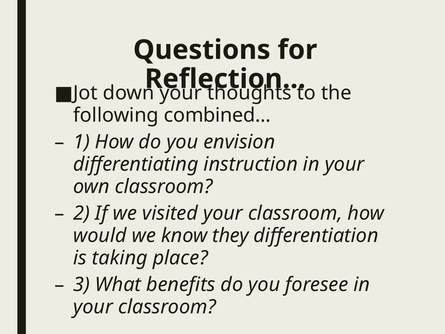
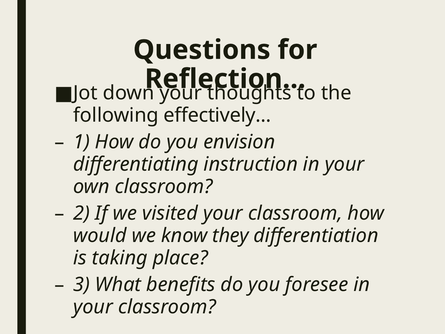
combined…: combined… -> effectively… (217, 115)
